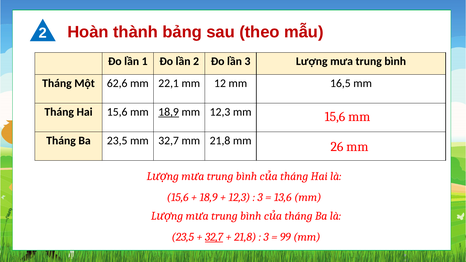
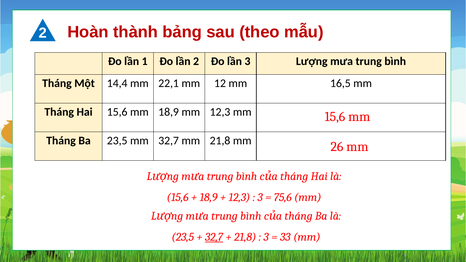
62,6: 62,6 -> 14,4 (117, 83)
18,9 underline: present -> none (169, 112)
13,6: 13,6 -> 75,6 (283, 197)
99: 99 -> 33 (285, 237)
